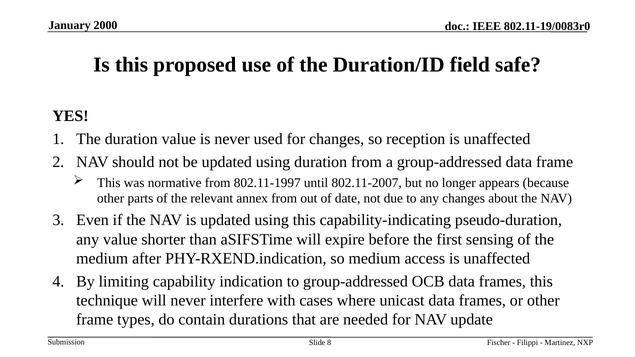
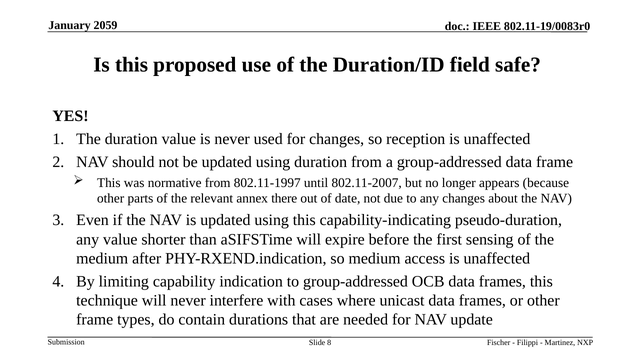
2000: 2000 -> 2059 (106, 25)
annex from: from -> there (284, 199)
